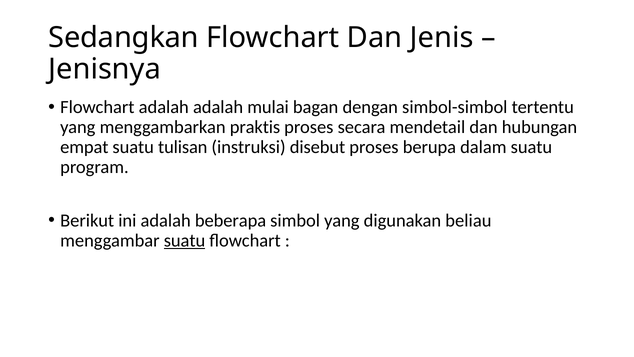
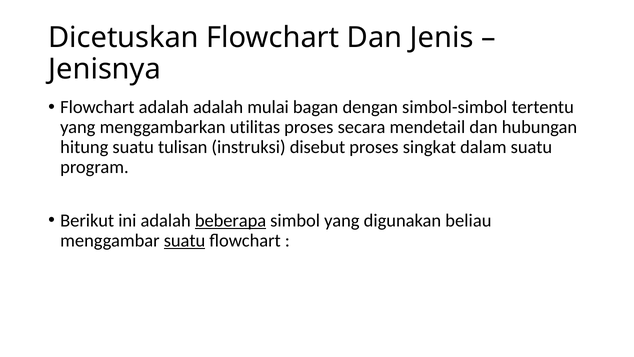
Sedangkan: Sedangkan -> Dicetuskan (124, 38)
praktis: praktis -> utilitas (255, 127)
empat: empat -> hitung (84, 147)
berupa: berupa -> singkat (429, 147)
beberapa underline: none -> present (231, 220)
